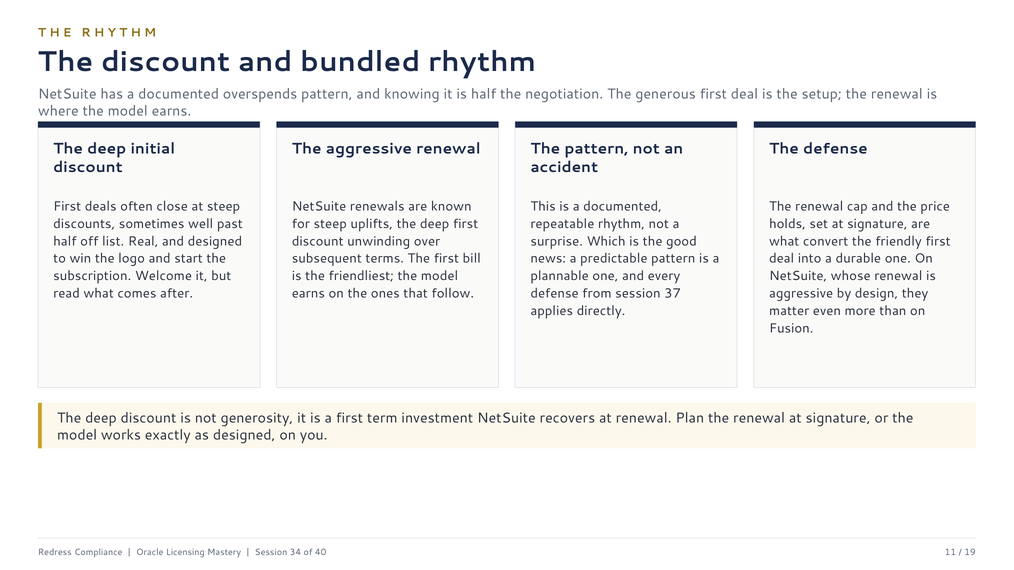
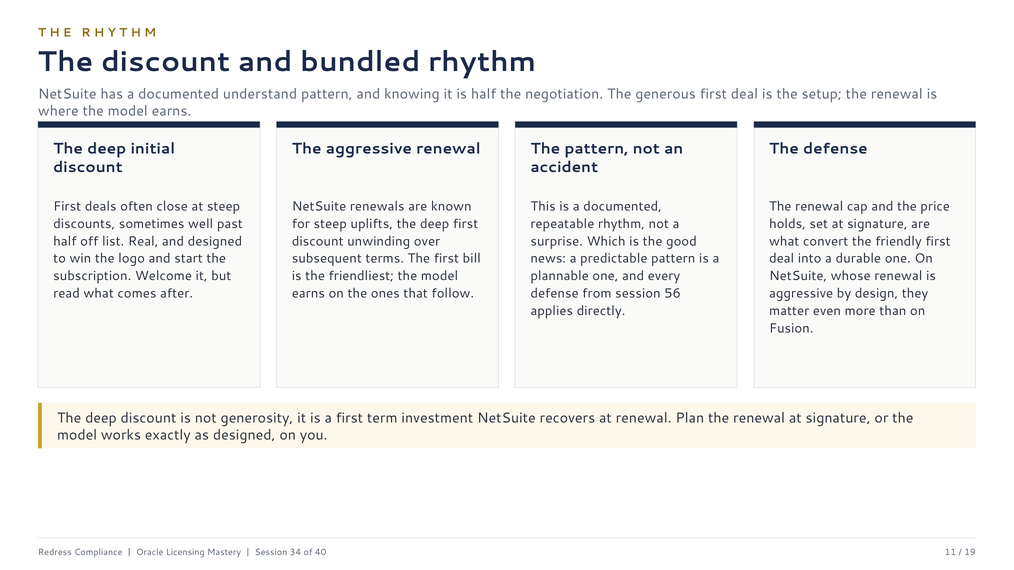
overspends: overspends -> understand (260, 94)
37: 37 -> 56 (673, 294)
